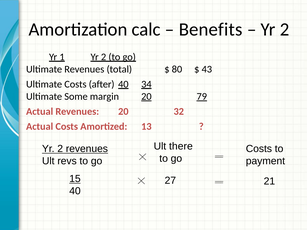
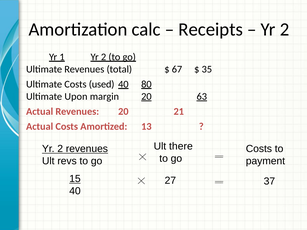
Benefits: Benefits -> Receipts (211, 30)
80: 80 -> 67 (177, 69)
43: 43 -> 35 (207, 69)
after: after -> used (102, 84)
34: 34 -> 80 (146, 84)
Some: Some -> Upon (76, 97)
79: 79 -> 63 (202, 97)
32: 32 -> 21 (179, 112)
21: 21 -> 37 (269, 181)
